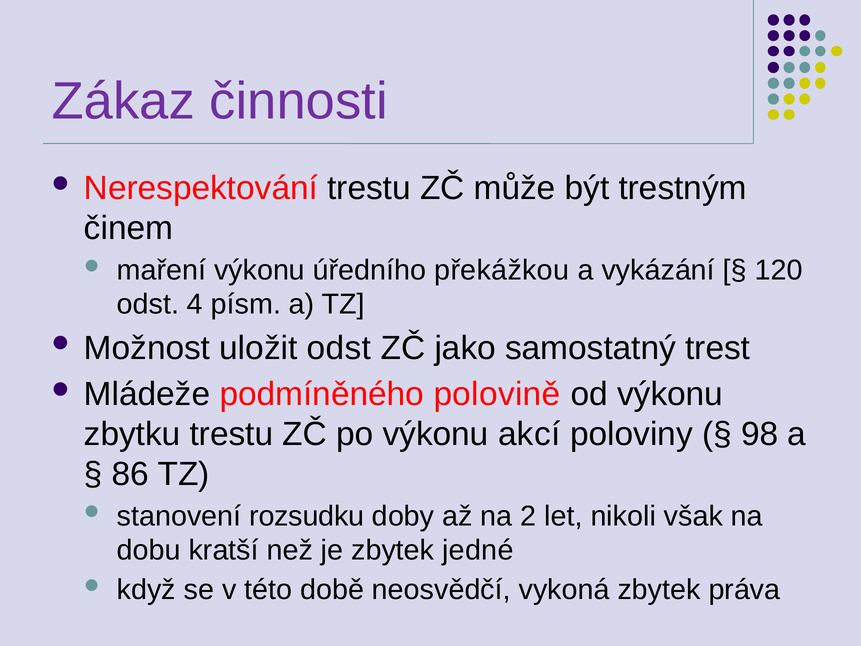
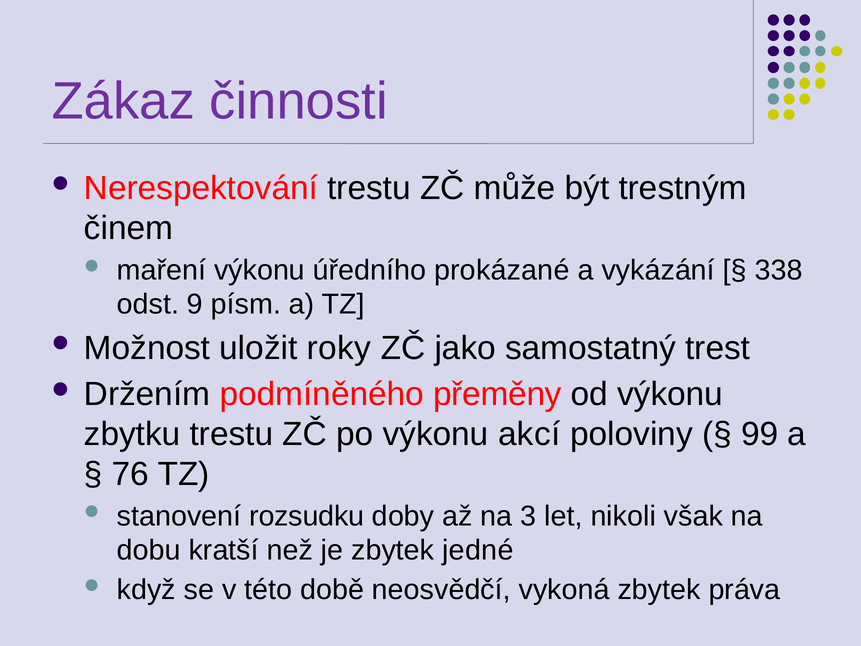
překážkou: překážkou -> prokázané (502, 270)
120: 120 -> 338 (779, 270)
4: 4 -> 9 (195, 304)
uložit odst: odst -> roky (339, 348)
Mládeže: Mládeže -> Držením (147, 394)
polovině: polovině -> přeměny (497, 394)
98: 98 -> 99 (760, 434)
86: 86 -> 76 (130, 474)
2: 2 -> 3 (528, 516)
